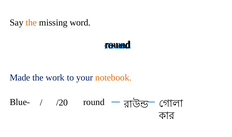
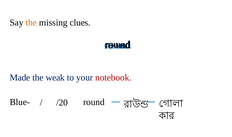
word: word -> clues (80, 23)
work: work -> weak (55, 78)
notebook colour: orange -> red (113, 78)
